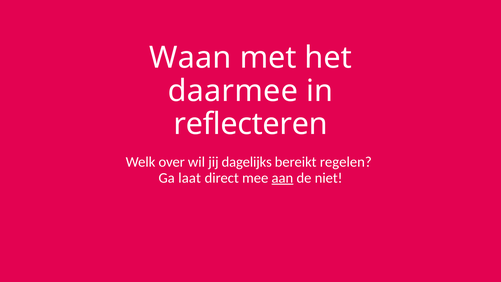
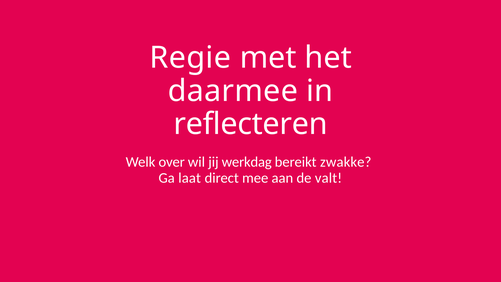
Waan: Waan -> Regie (190, 58)
dagelijks: dagelijks -> werkdag (247, 162)
regelen: regelen -> zwakke (346, 162)
aan underline: present -> none (282, 178)
niet: niet -> valt (328, 178)
